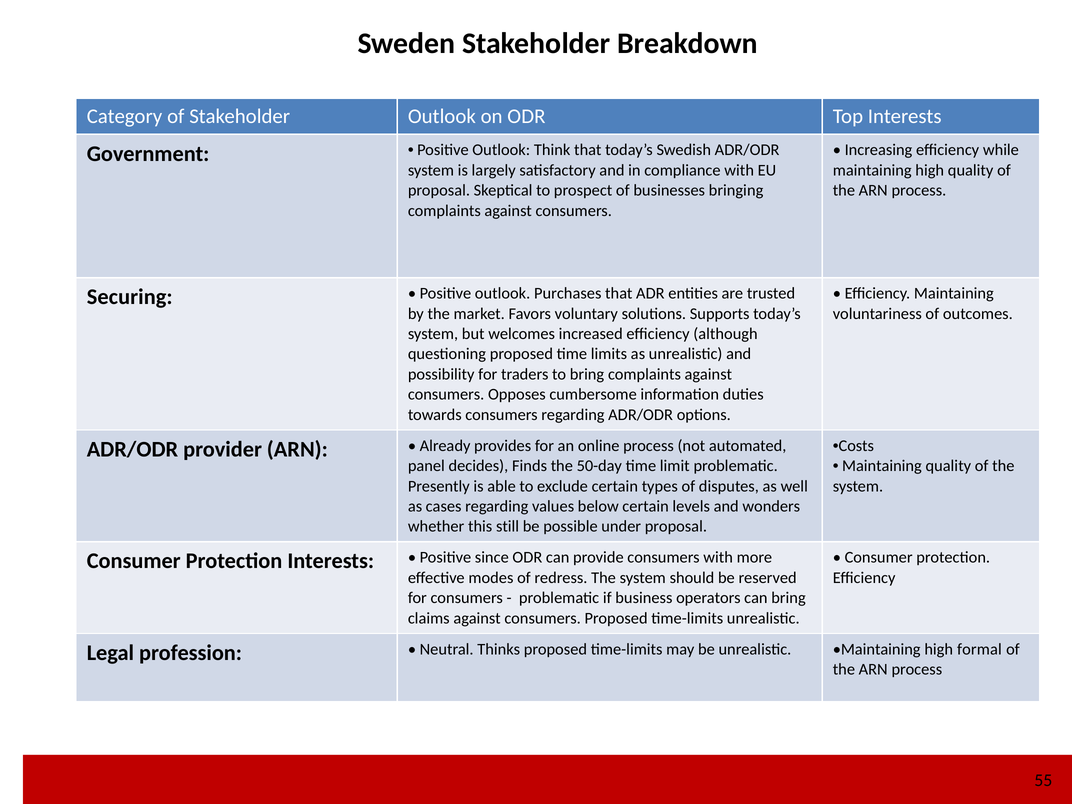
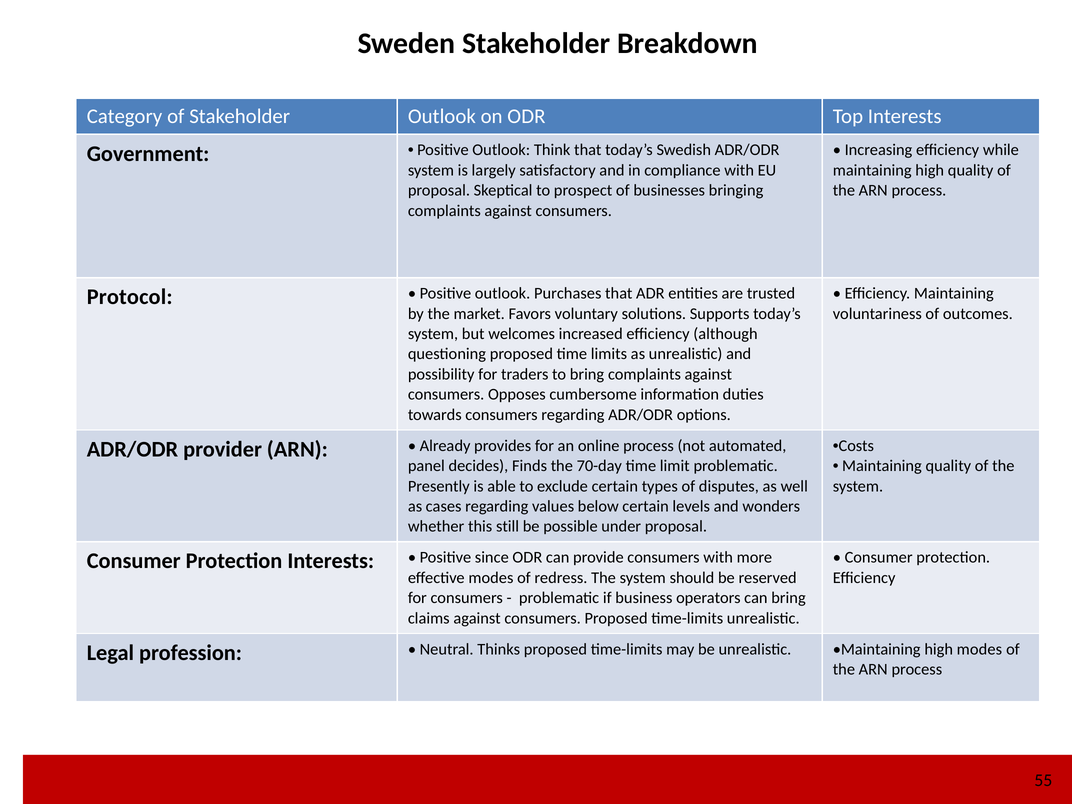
Securing: Securing -> Protocol (130, 297)
50-day: 50-day -> 70-day (599, 466)
high formal: formal -> modes (979, 649)
